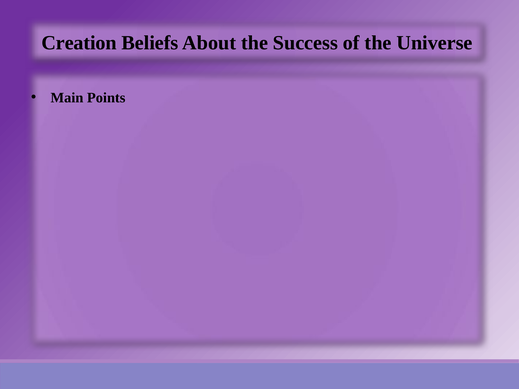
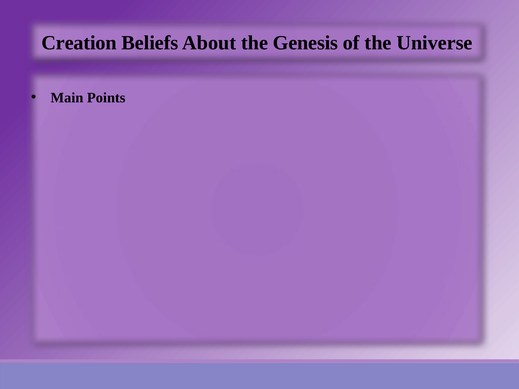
Success: Success -> Genesis (306, 43)
